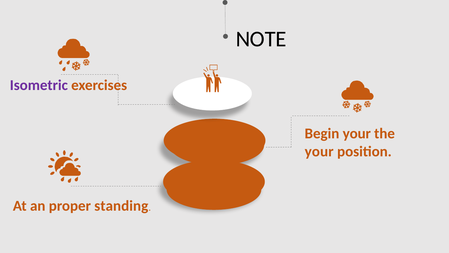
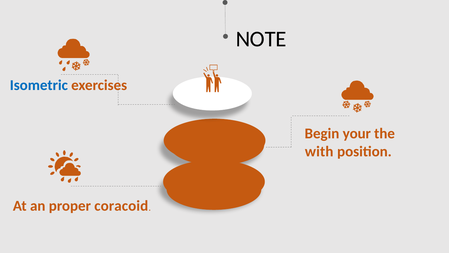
Isometric colour: purple -> blue (39, 85)
your: your -> with (319, 151)
standing: standing -> coracoid (121, 205)
